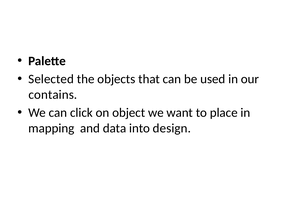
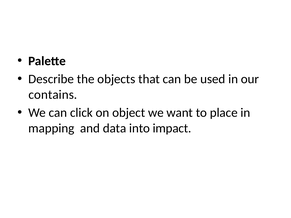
Selected: Selected -> Describe (51, 79)
design: design -> impact (172, 128)
